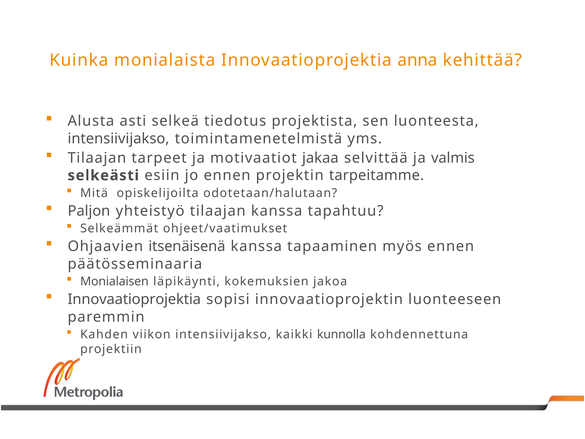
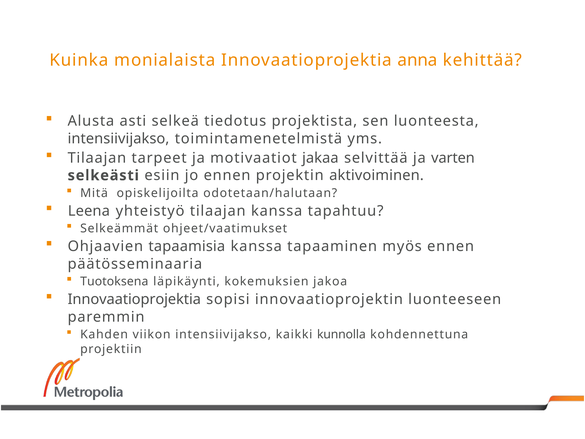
valmis: valmis -> varten (453, 158)
tarpeitamme: tarpeitamme -> aktivoiminen (377, 175)
Paljon: Paljon -> Leena (89, 211)
itsenäisenä: itsenäisenä -> tapaamisia (187, 246)
Monialaisen: Monialaisen -> Tuotoksena (114, 281)
